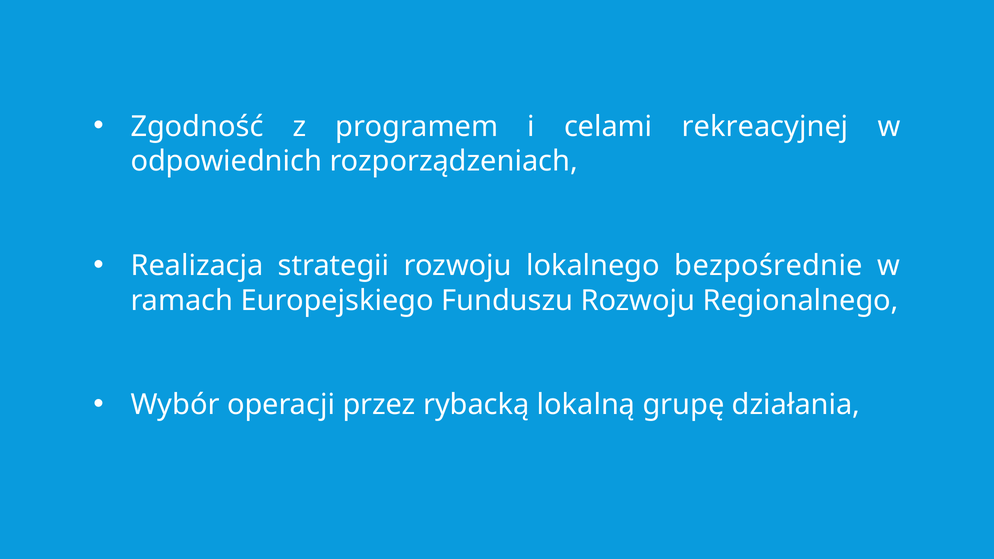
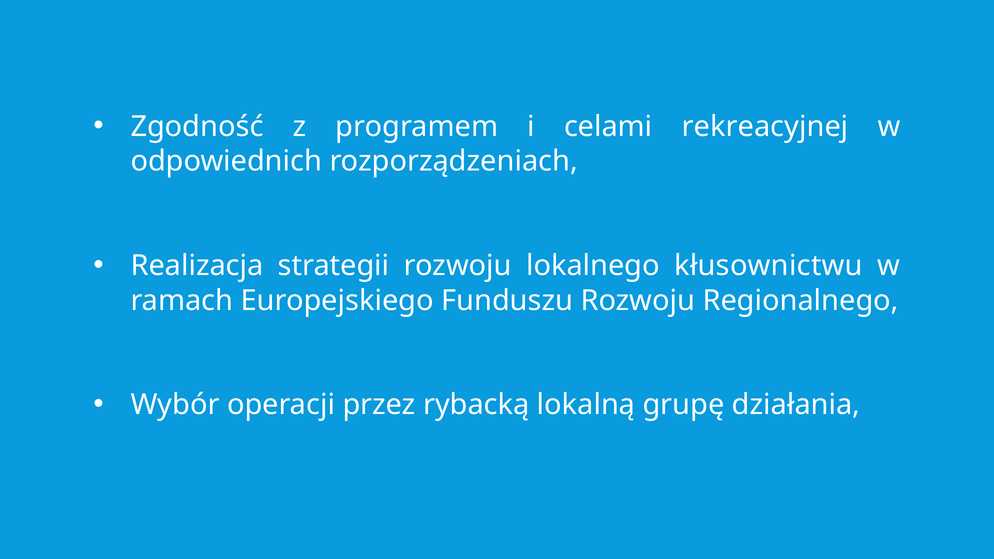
bezpośrednie: bezpośrednie -> kłusownictwu (769, 266)
